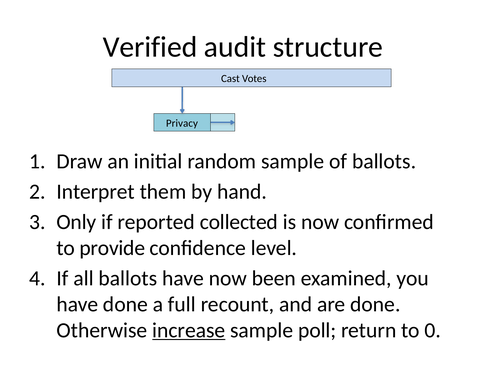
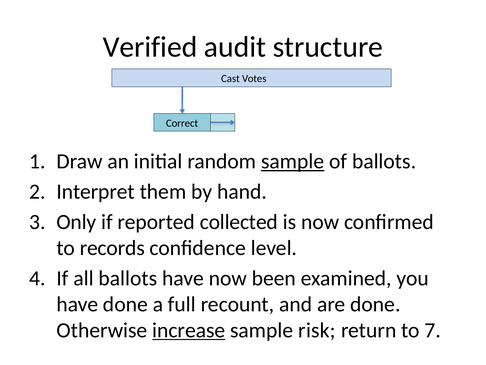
Privacy: Privacy -> Correct (182, 123)
sample underline: none -> present (293, 161)
provide: provide -> records (112, 248)
poll: poll -> risk (317, 330)
0: 0 -> 7 (433, 330)
